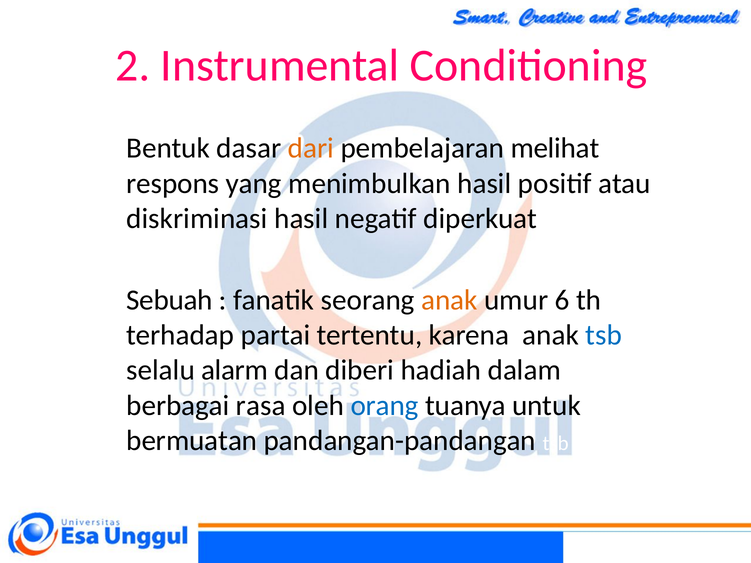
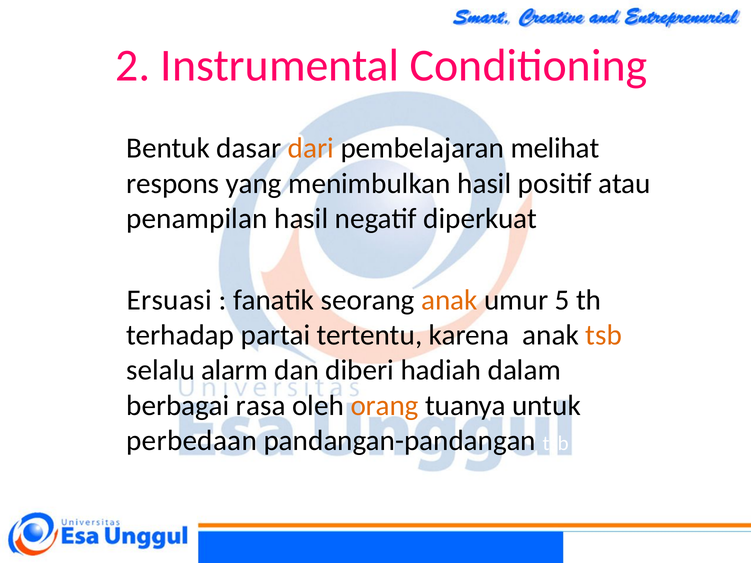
diskriminasi: diskriminasi -> penampilan (197, 219)
Sebuah: Sebuah -> Ersuasi (169, 300)
6: 6 -> 5 (562, 300)
tsb colour: blue -> orange (604, 335)
orang colour: blue -> orange (385, 406)
bermuatan: bermuatan -> perbedaan (192, 441)
